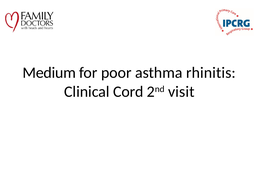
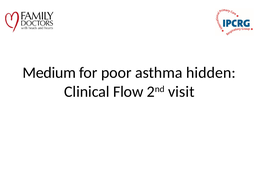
rhinitis: rhinitis -> hidden (211, 73)
Cord: Cord -> Flow (128, 92)
